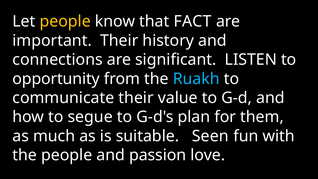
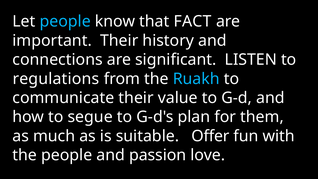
people colour: yellow -> light blue (65, 21)
opportunity: opportunity -> regulations (56, 79)
Seen: Seen -> Offer (210, 136)
